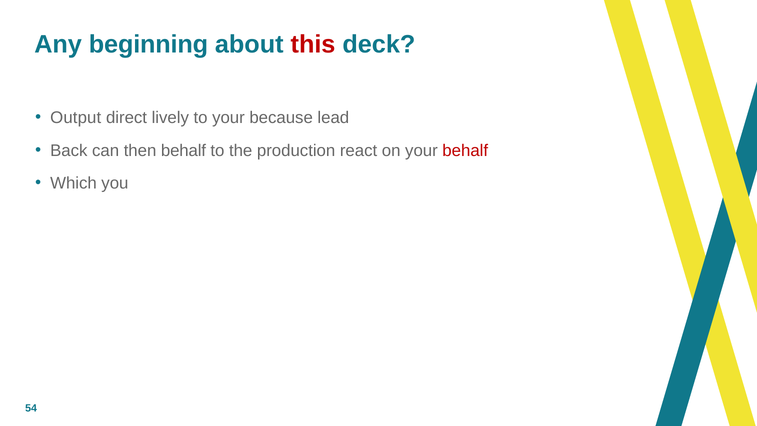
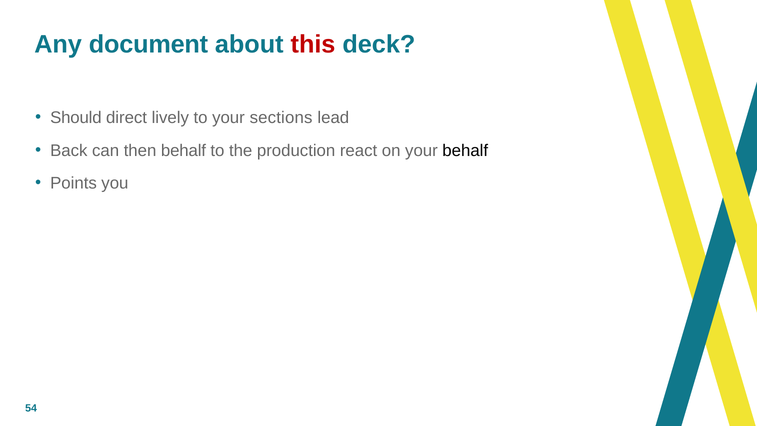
beginning: beginning -> document (148, 44)
Output: Output -> Should (76, 118)
because: because -> sections (281, 118)
behalf colour: red -> black (465, 151)
Which: Which -> Points (74, 183)
